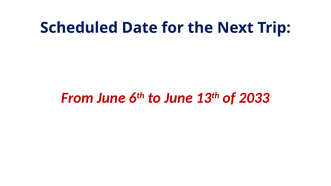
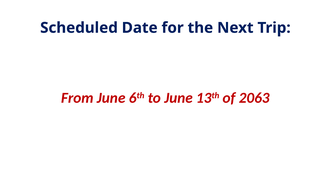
2033: 2033 -> 2063 (254, 98)
